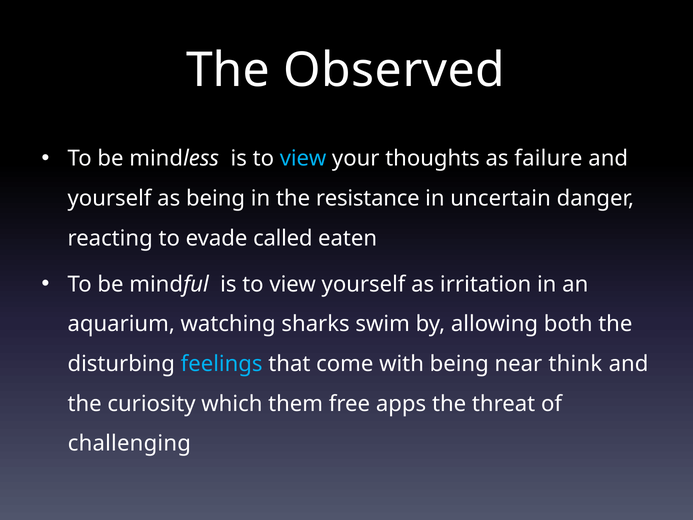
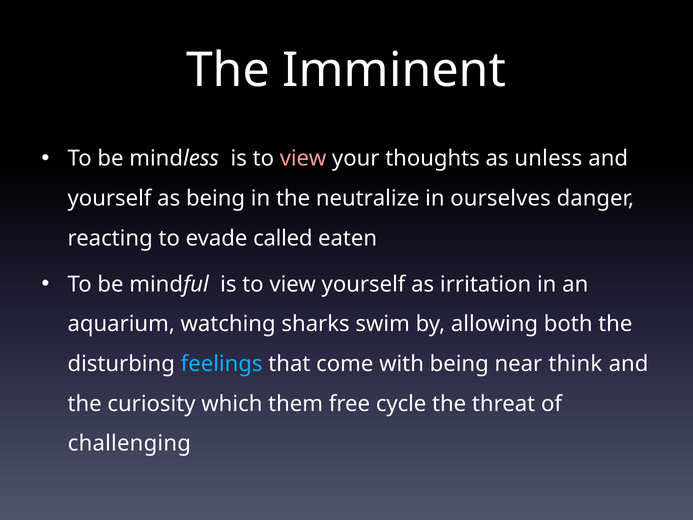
Observed: Observed -> Imminent (394, 70)
view colour: light blue -> pink (303, 159)
failure: failure -> unless (548, 159)
resistance: resistance -> neutralize (368, 198)
uncertain: uncertain -> ourselves (501, 198)
apps: apps -> cycle (401, 404)
